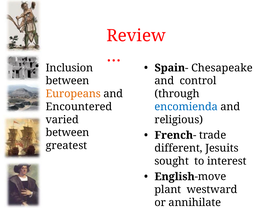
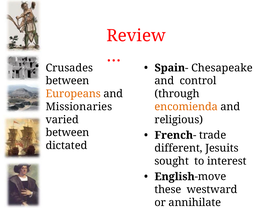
Inclusion: Inclusion -> Crusades (69, 68)
Encountered: Encountered -> Missionaries (79, 107)
encomienda colour: blue -> orange (186, 107)
greatest: greatest -> dictated (66, 146)
plant: plant -> these (168, 190)
